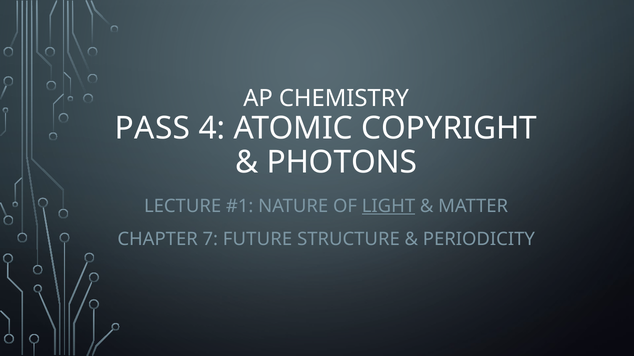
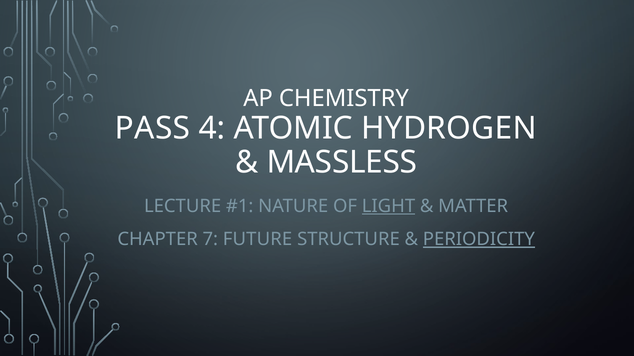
COPYRIGHT: COPYRIGHT -> HYDROGEN (449, 129)
PHOTONS: PHOTONS -> MASSLESS (342, 163)
PERIODICITY underline: none -> present (479, 240)
